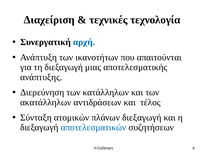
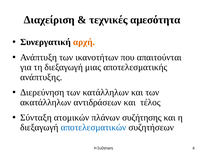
τεχνολογία: τεχνολογία -> αμεσότητα (155, 20)
αρχή colour: blue -> orange (84, 42)
πλάνων διεξαγωγή: διεξαγωγή -> συζήτησης (142, 118)
